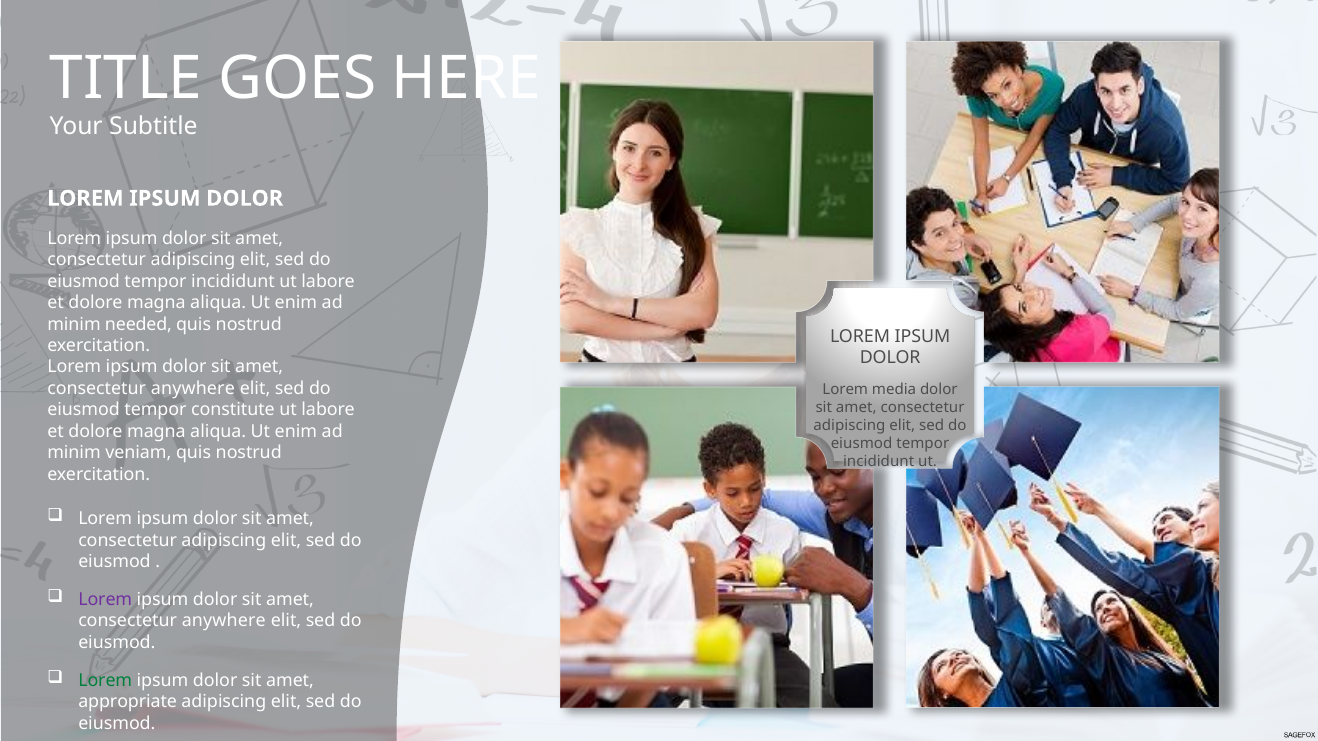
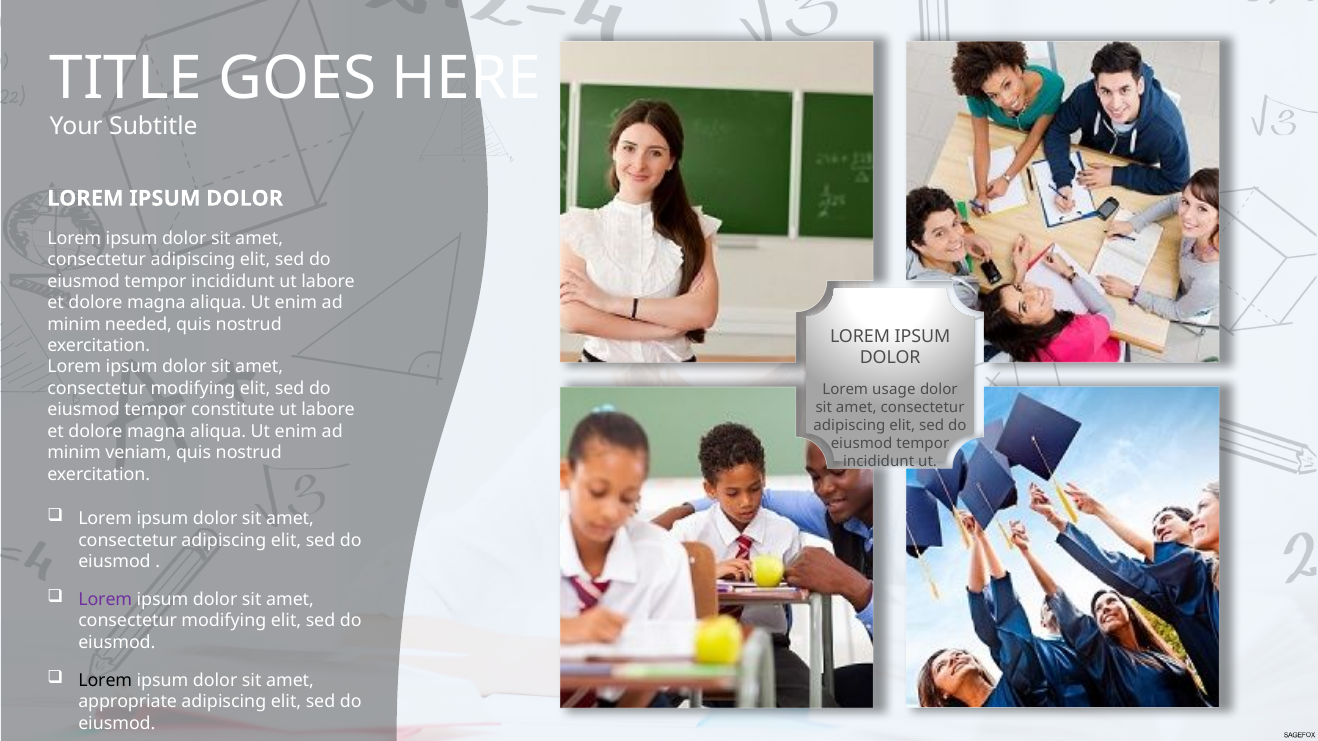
anywhere: anywhere -> modifying (193, 389)
media: media -> usage (894, 389)
anywhere: anywhere -> modifying (224, 621)
Lorem colour: green -> black (105, 681)
